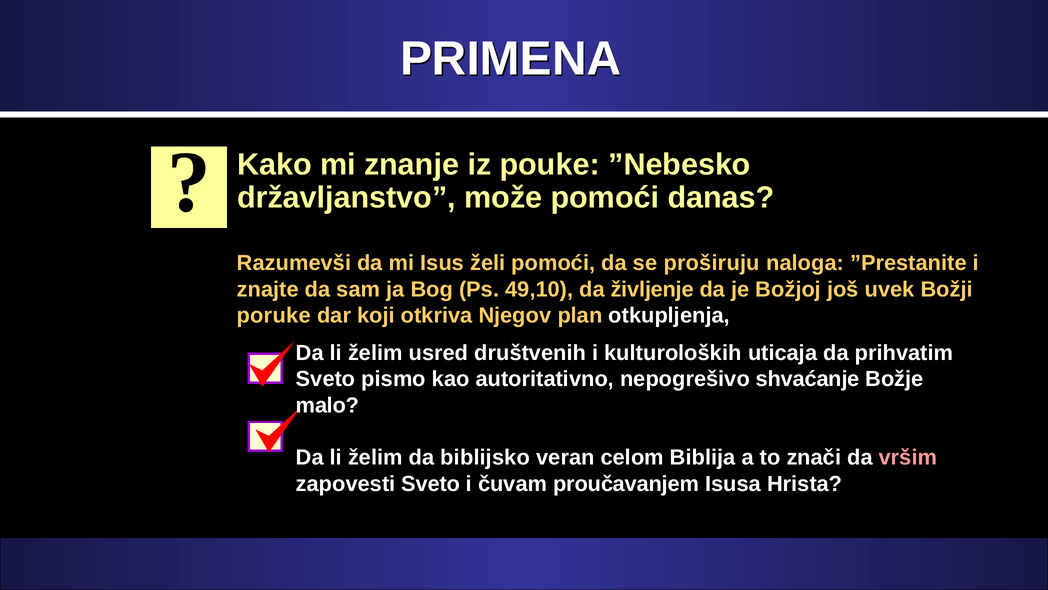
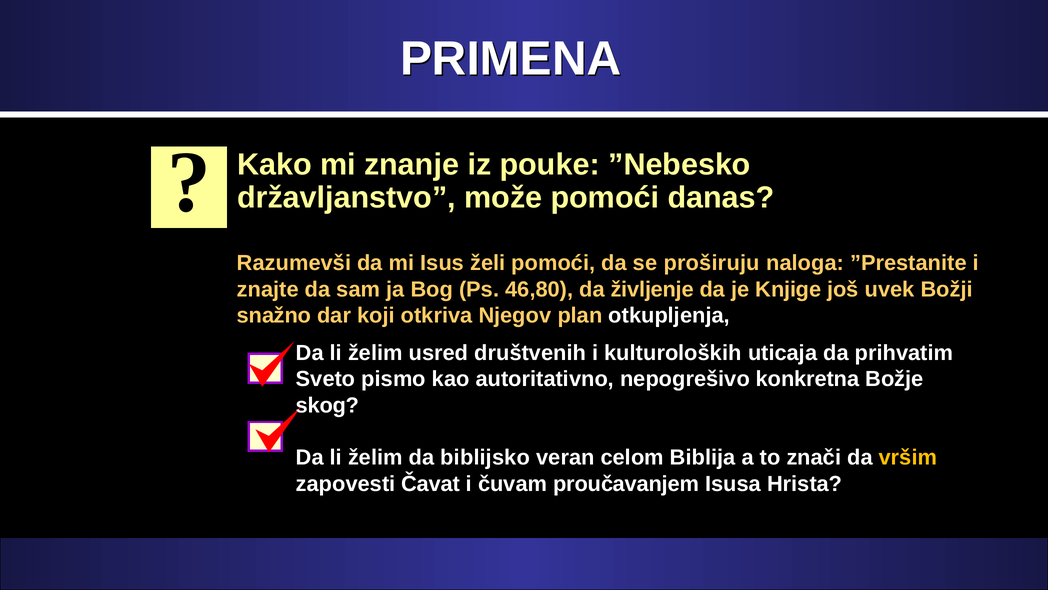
49,10: 49,10 -> 46,80 (539, 289)
Božjoj: Božjoj -> Knjige (788, 289)
poruke: poruke -> snažno (274, 315)
shvaćanje: shvaćanje -> konkretna (808, 379)
malo: malo -> skog (328, 405)
vršim colour: pink -> yellow (908, 457)
zapovesti Sveto: Sveto -> Čavat (431, 484)
